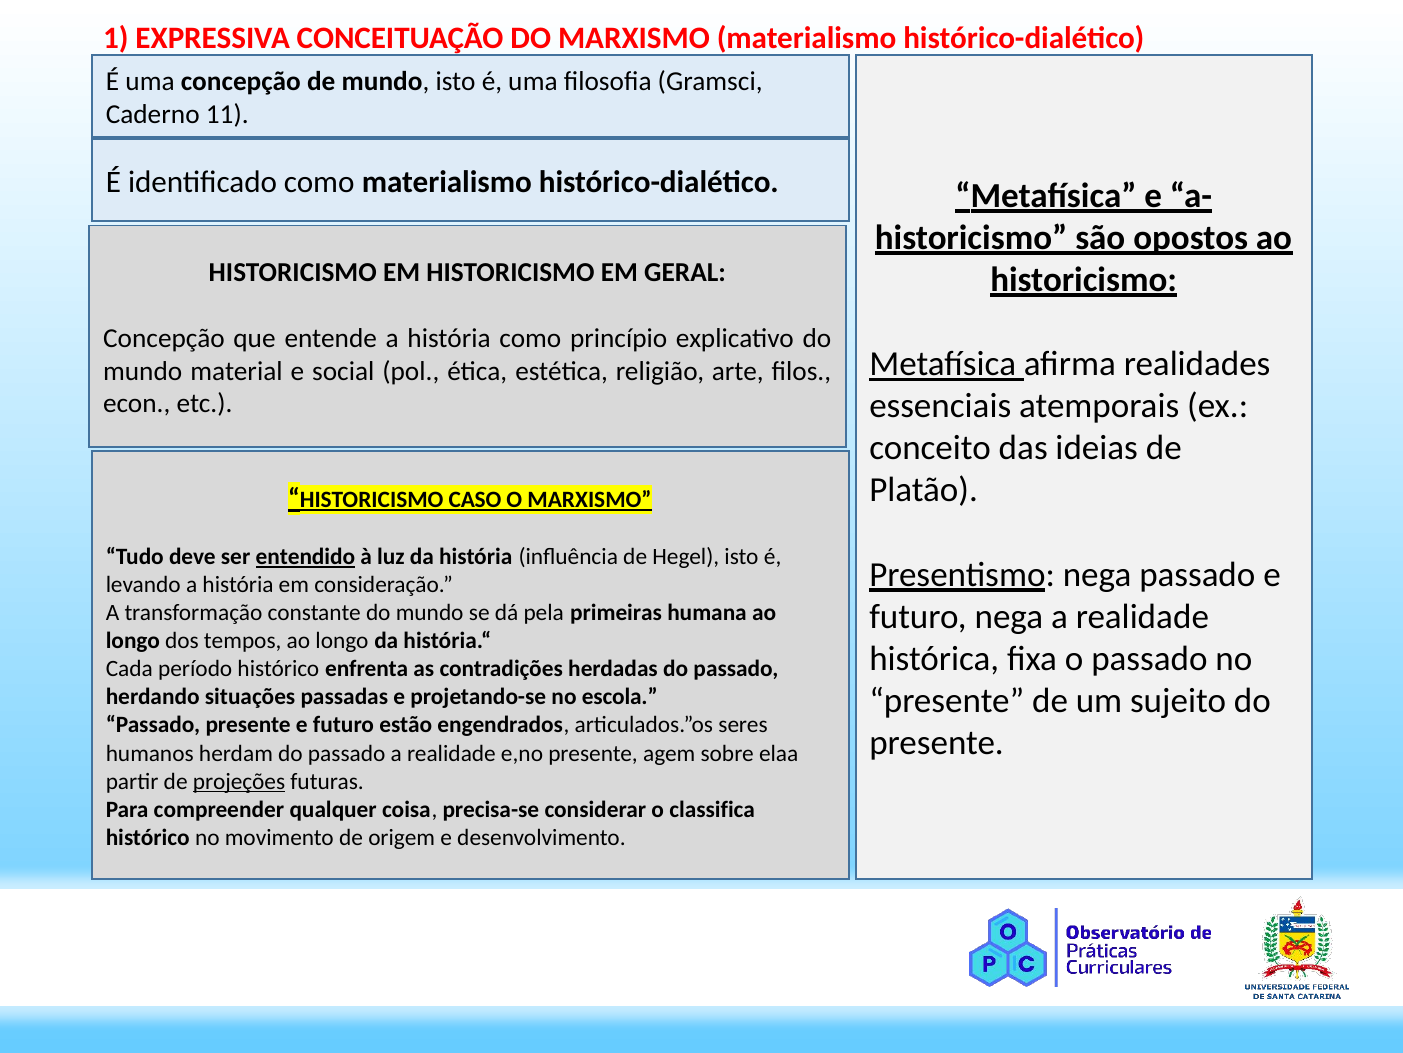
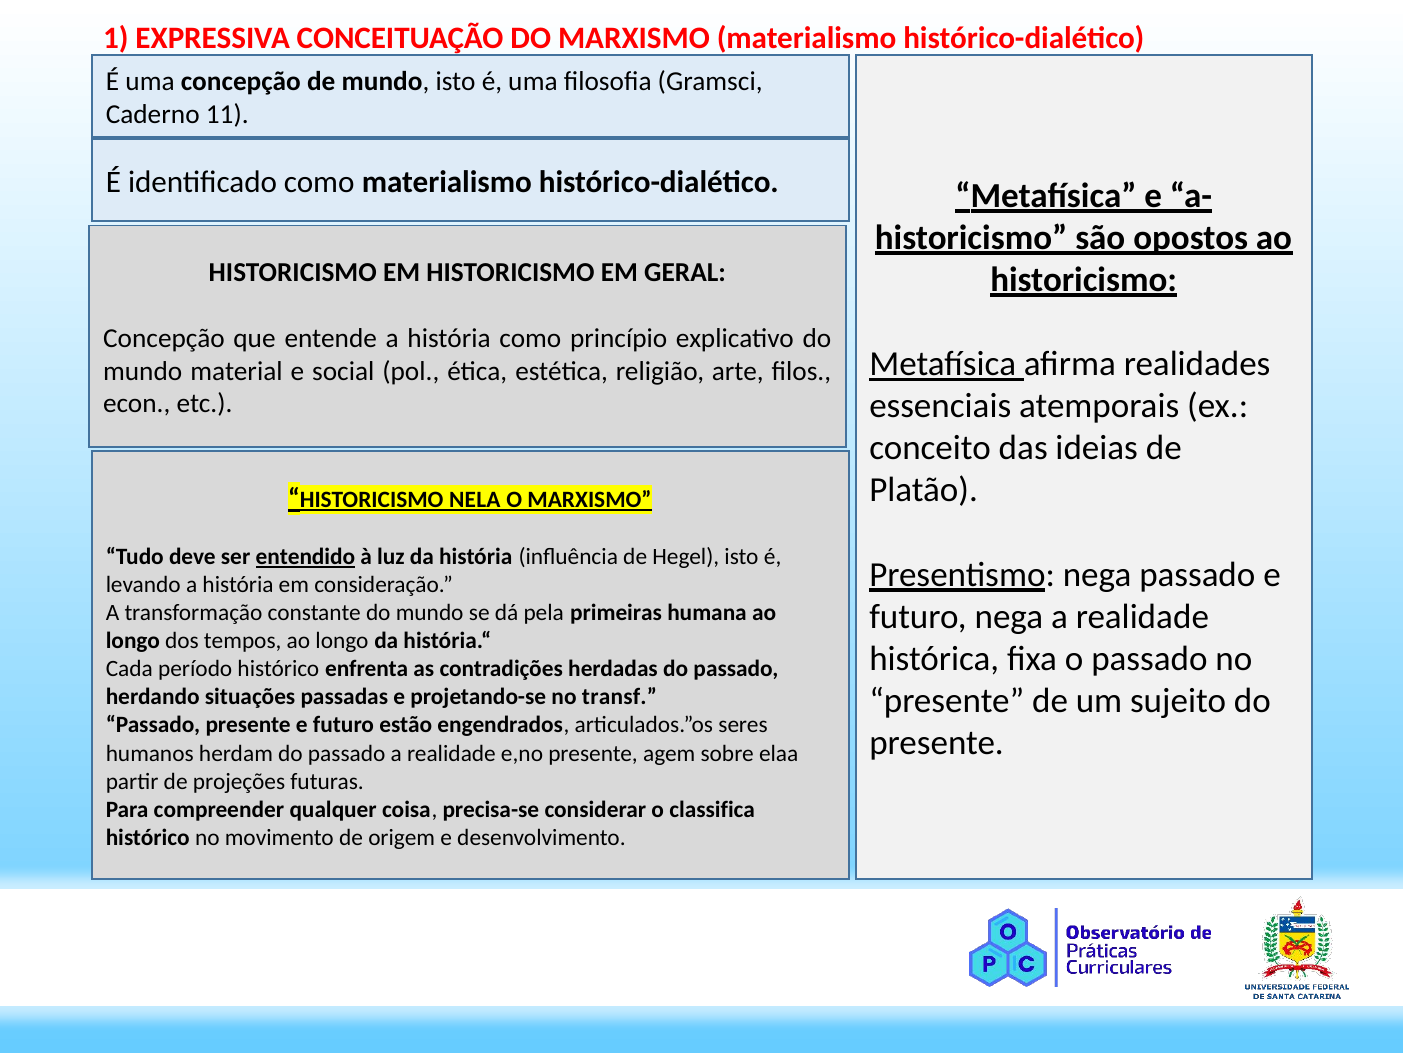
CASO: CASO -> NELA (475, 499)
escola: escola -> transf (620, 697)
projeções underline: present -> none (239, 781)
